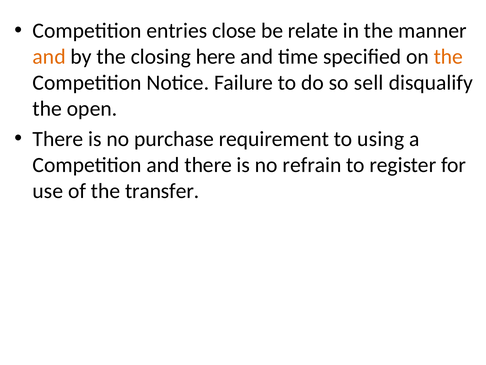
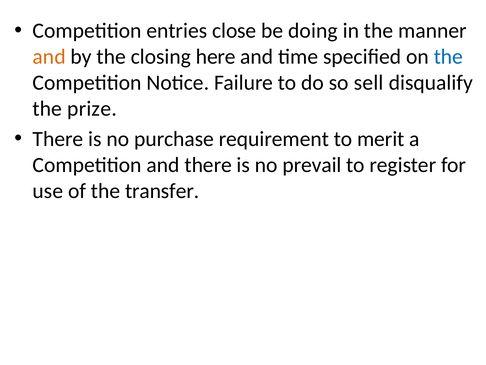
relate: relate -> doing (313, 31)
the colour: orange -> blue (448, 57)
open: open -> prize (92, 109)
using: using -> merit (381, 139)
refrain: refrain -> prevail (312, 165)
